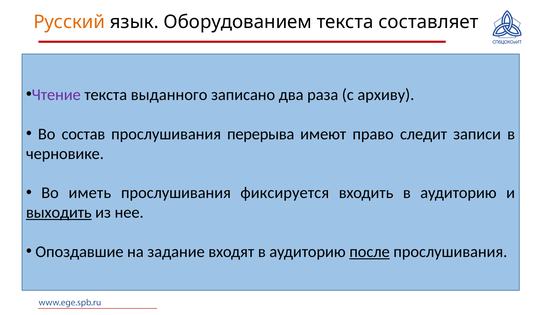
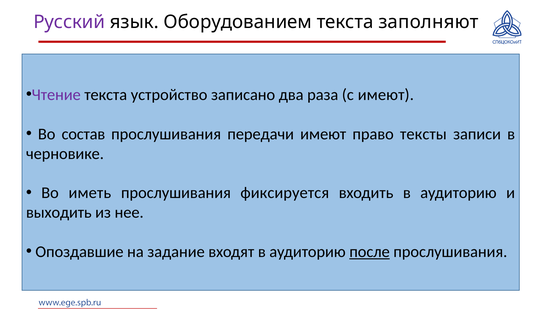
Русский colour: orange -> purple (69, 22)
составляет: составляет -> заполняют (428, 22)
выданного: выданного -> устройство (169, 95)
с архиву: архиву -> имеют (386, 95)
перерыва: перерыва -> передачи (261, 134)
следит: следит -> тексты (423, 134)
выходить underline: present -> none (59, 212)
